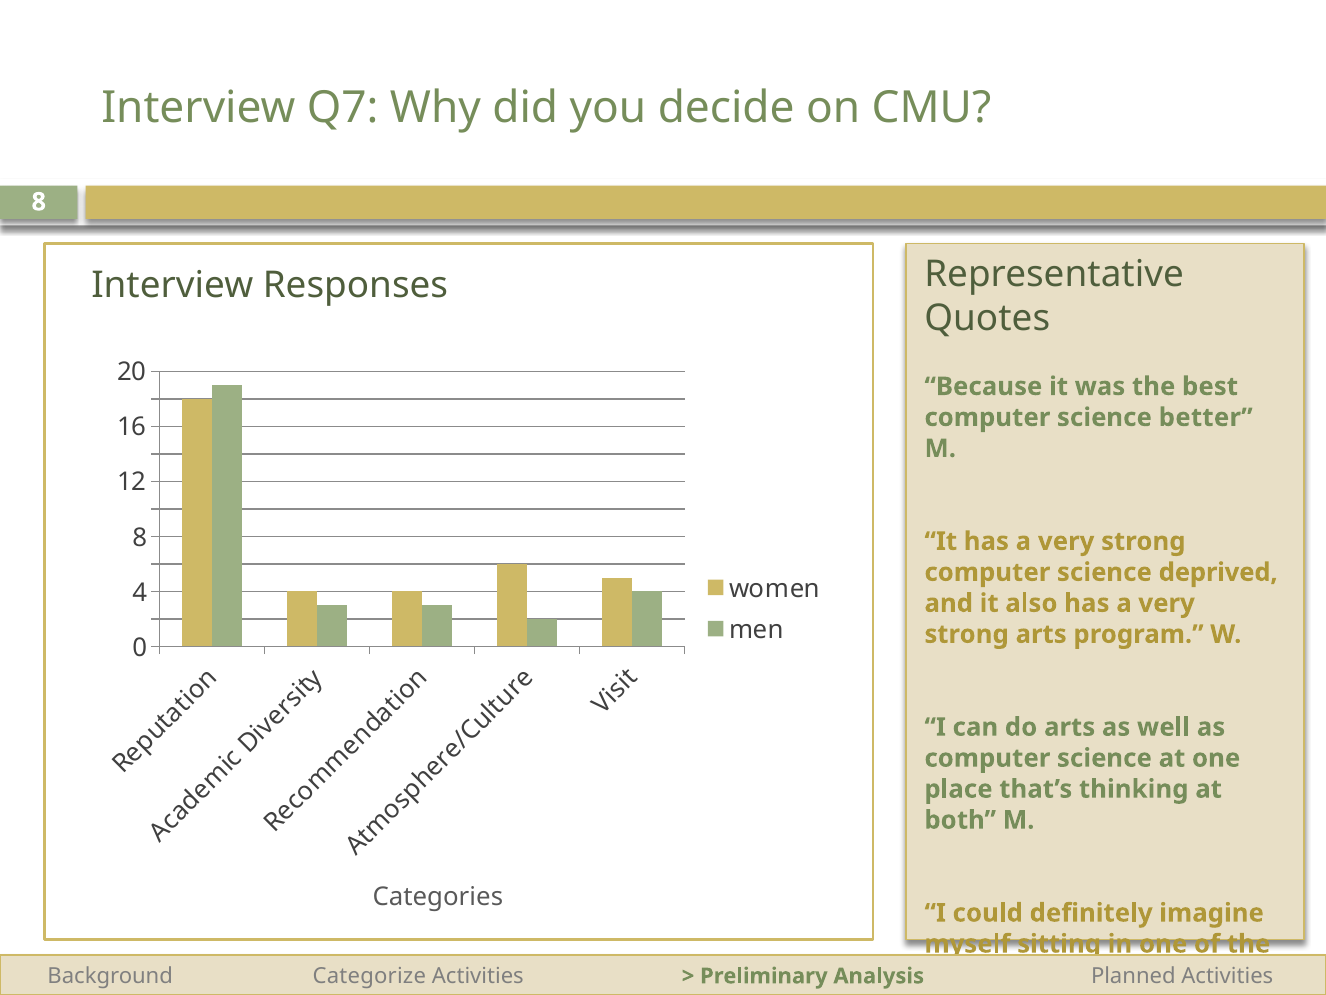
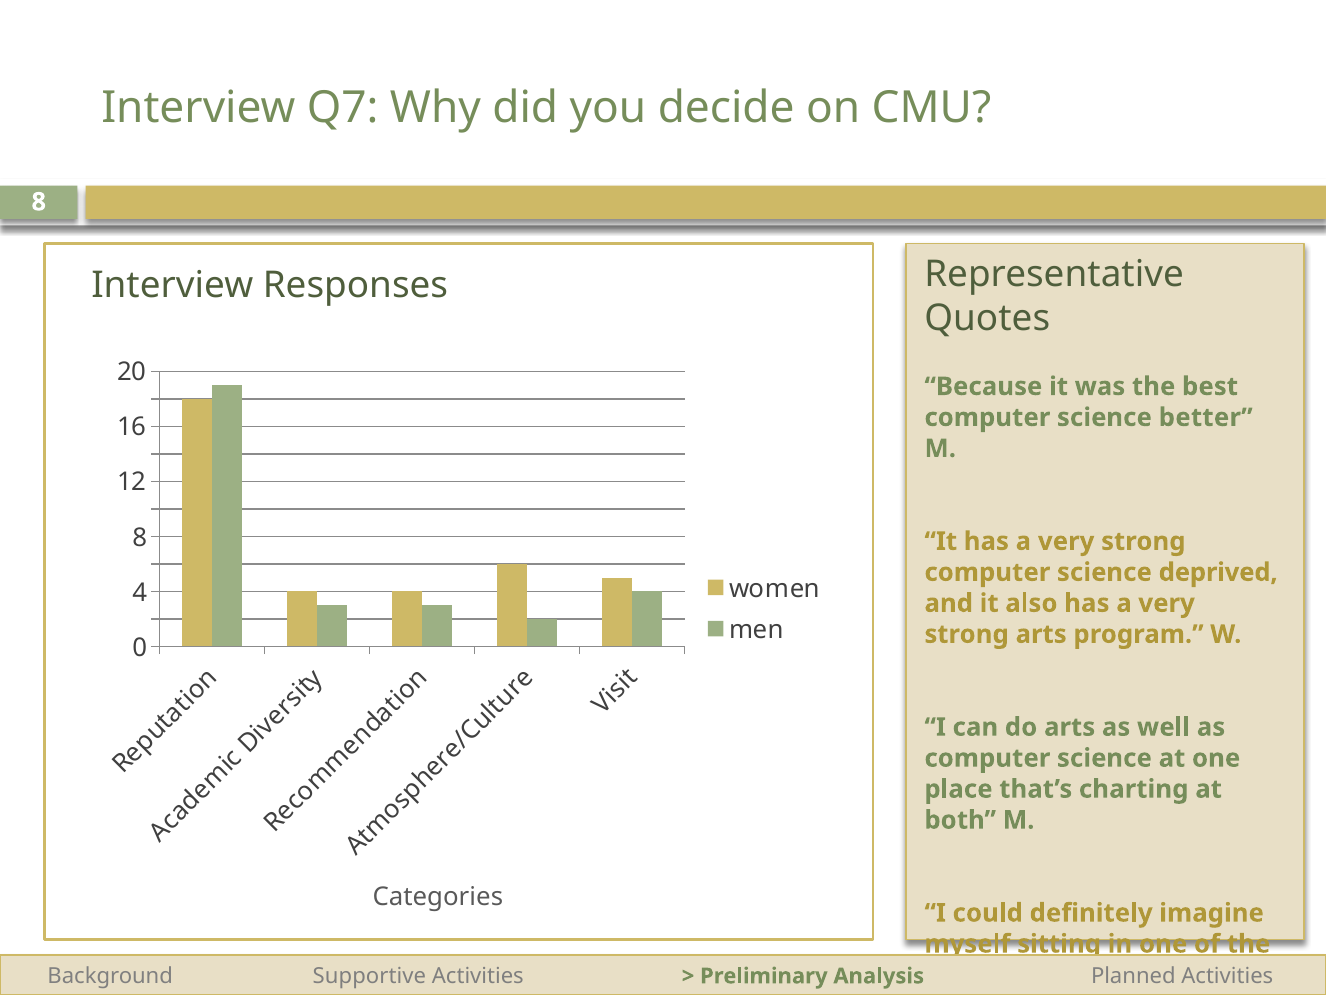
thinking: thinking -> charting (1134, 789)
Categorize: Categorize -> Supportive (369, 976)
